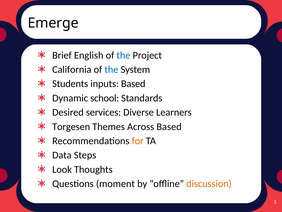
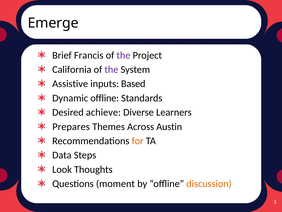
English: English -> Francis (89, 55)
the colour: blue -> purple (123, 55)
the colour: blue -> purple (111, 69)
Students: Students -> Assistive (70, 84)
Dynamic school: school -> offline (105, 98)
services: services -> achieve (103, 112)
Torgesen: Torgesen -> Prepares (71, 126)
Across Based: Based -> Austin (169, 126)
